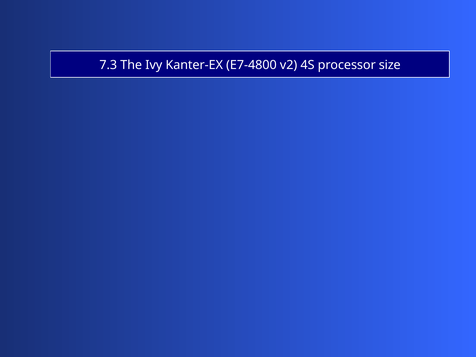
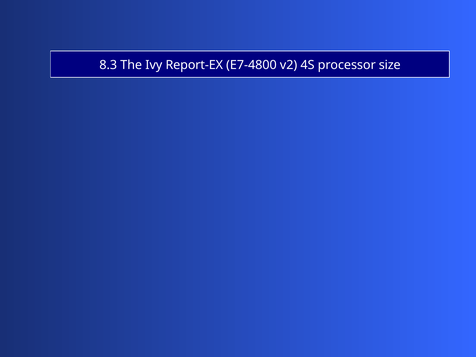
7.3: 7.3 -> 8.3 (108, 65)
Kanter-EX: Kanter-EX -> Report-EX (194, 65)
